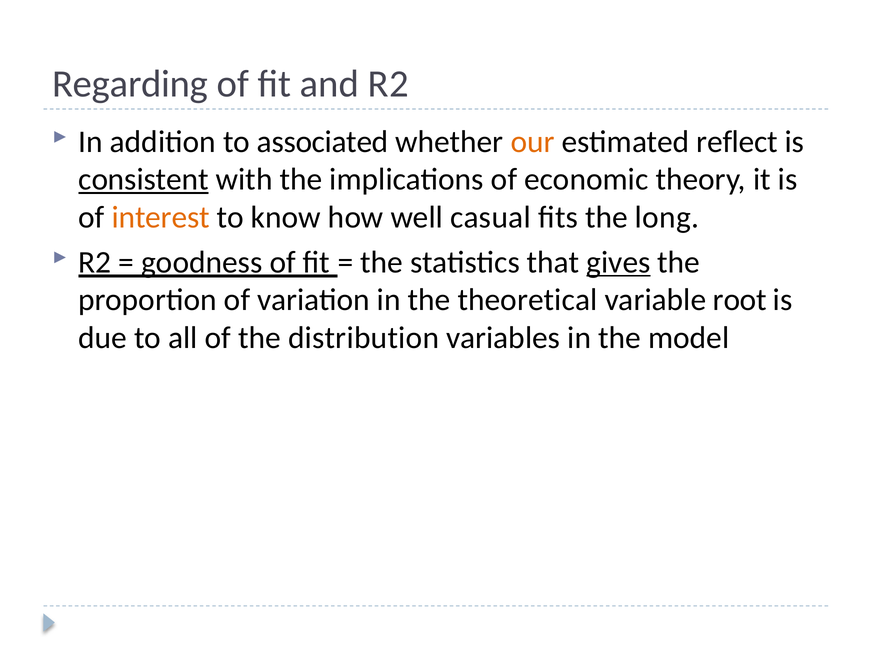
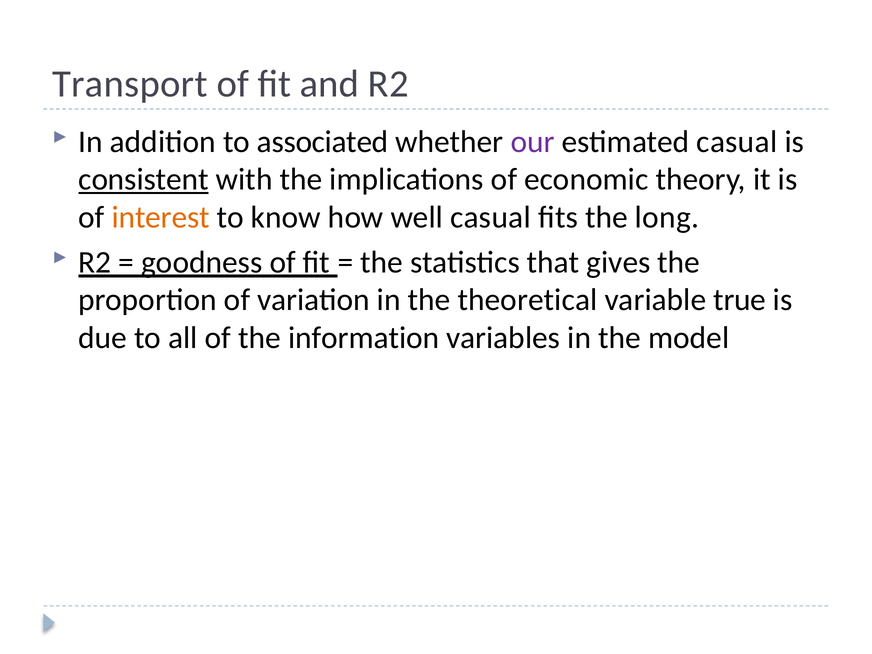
Regarding: Regarding -> Transport (130, 84)
our colour: orange -> purple (533, 142)
estimated reflect: reflect -> casual (737, 142)
gives underline: present -> none (618, 262)
root: root -> true (740, 300)
distribution: distribution -> information (364, 338)
